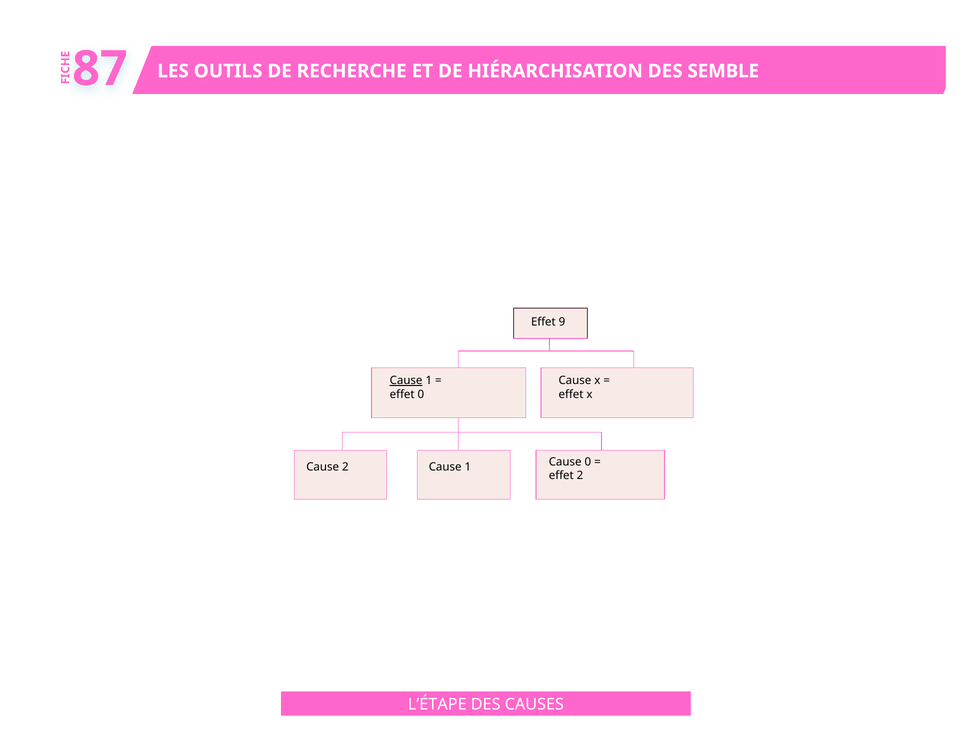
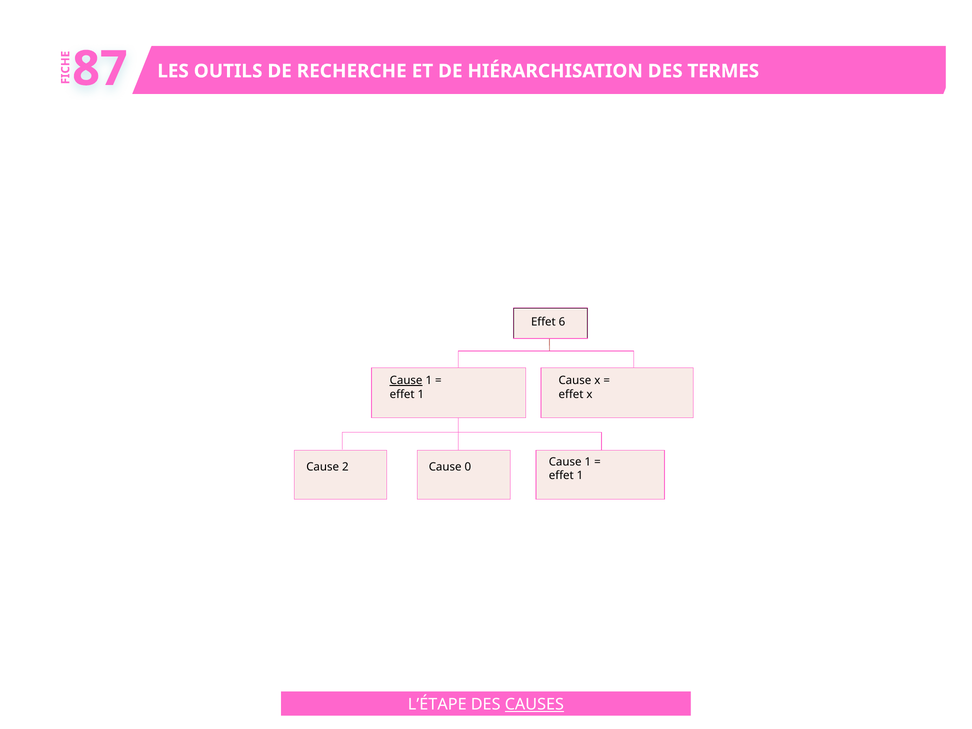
SEMBLE: SEMBLE -> TERMES (723, 71)
9: 9 -> 6 (562, 322)
0: 0 -> 1 (421, 394)
1: 1 -> 0 (468, 467)
0: 0 -> 1 (588, 462)
2: 2 -> 1 (580, 476)
CAUSES underline: none -> present (534, 705)
